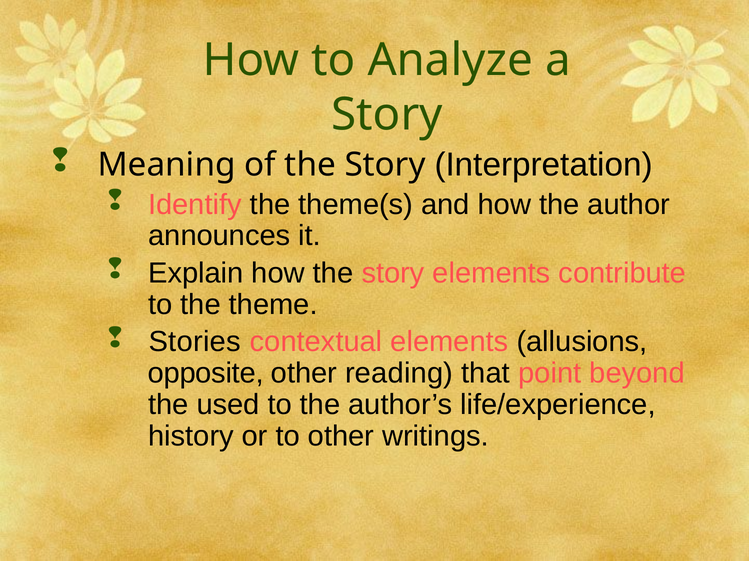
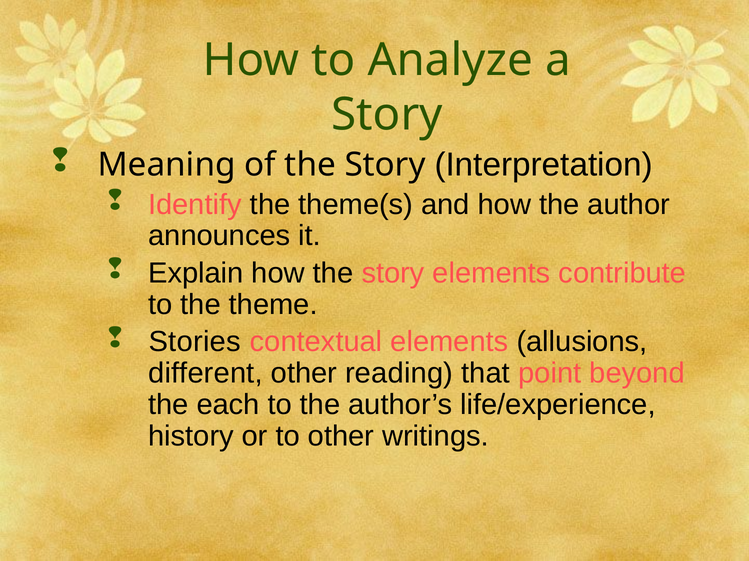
opposite: opposite -> different (205, 374)
used: used -> each (228, 405)
